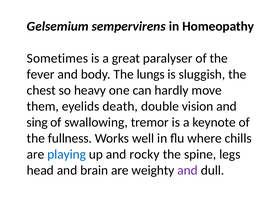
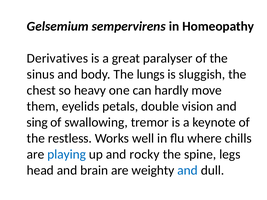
Sometimes: Sometimes -> Derivatives (57, 58)
fever: fever -> sinus (41, 74)
death: death -> petals (120, 106)
fullness: fullness -> restless (70, 138)
and colour: purple -> blue (188, 170)
